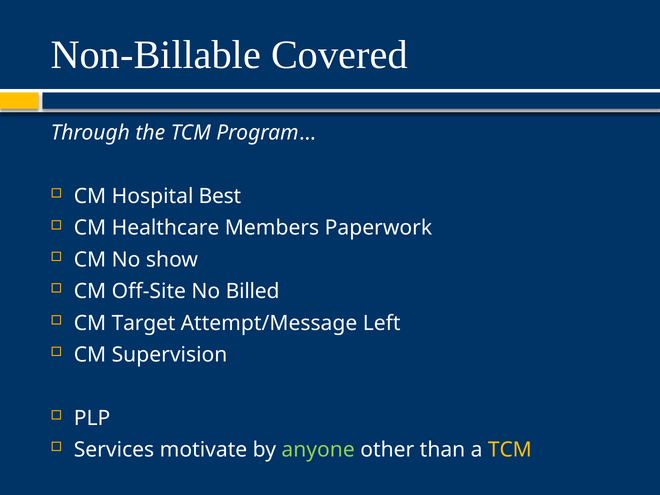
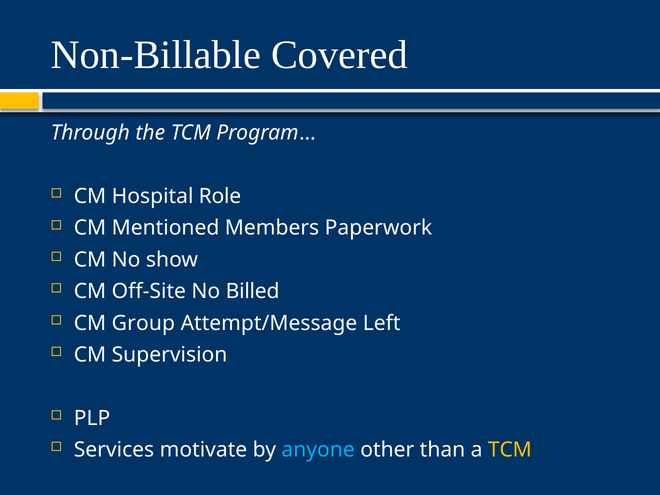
Best: Best -> Role (220, 196)
Healthcare: Healthcare -> Mentioned (166, 228)
Target: Target -> Group (143, 323)
anyone colour: light green -> light blue (318, 450)
